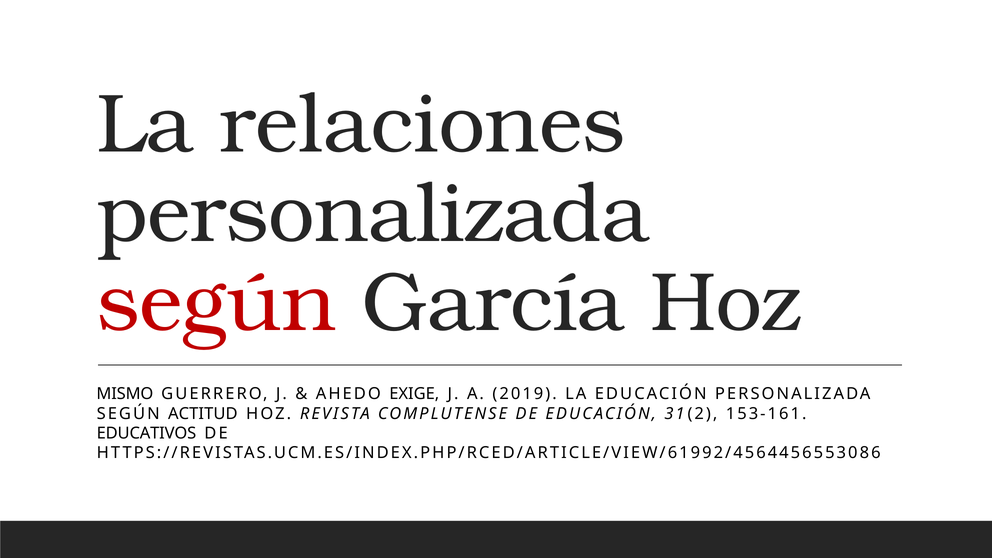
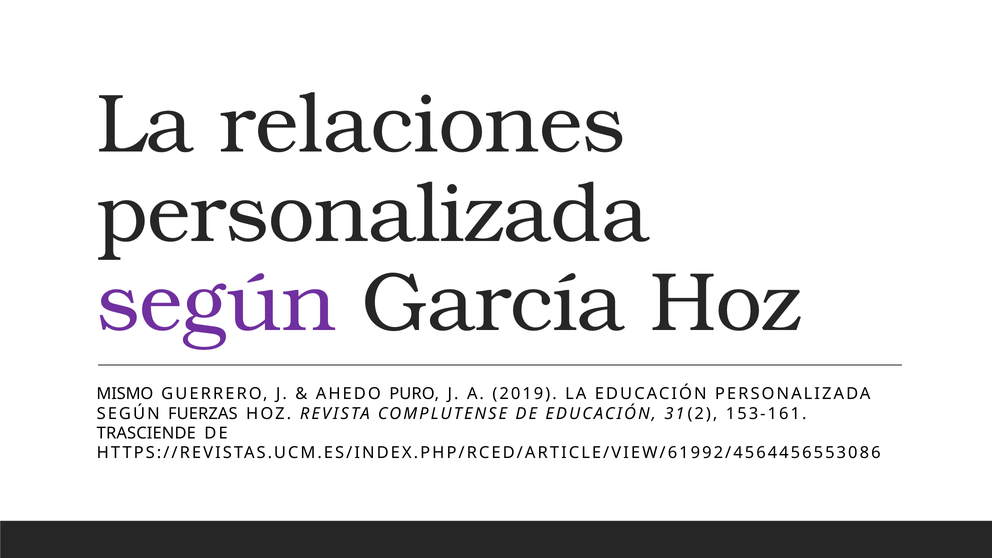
según colour: red -> purple (217, 303)
EXIGE: EXIGE -> PURO (414, 394)
ACTITUD: ACTITUD -> FUERZAS (203, 414)
EDUCATIVOS: EDUCATIVOS -> TRASCIENDE (146, 433)
